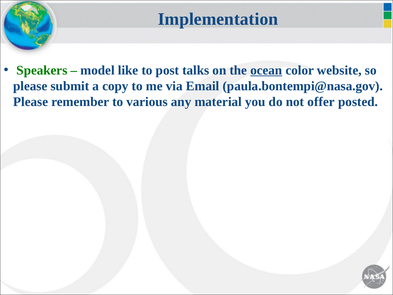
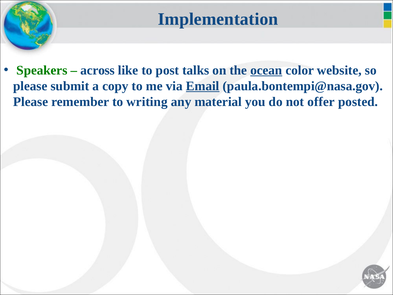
model: model -> across (98, 70)
Email underline: none -> present (203, 86)
various: various -> writing (147, 102)
